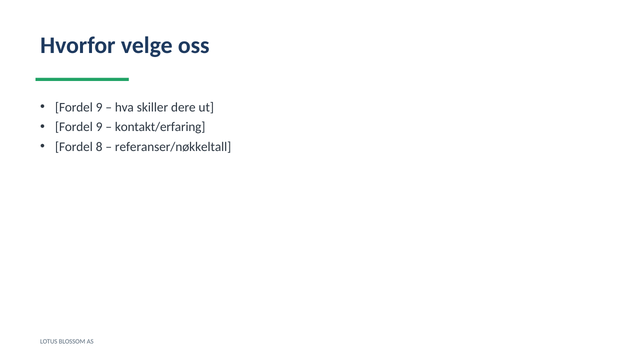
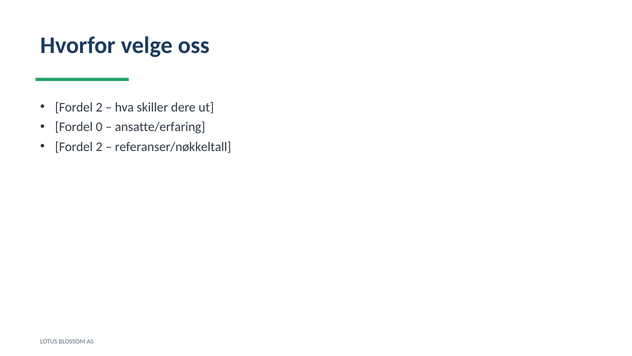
9: 9 -> 2 (99, 107)
9: 9 -> 0 (99, 127)
kontakt/erfaring: kontakt/erfaring -> ansatte/erfaring (160, 127)
8: 8 -> 2 (99, 147)
